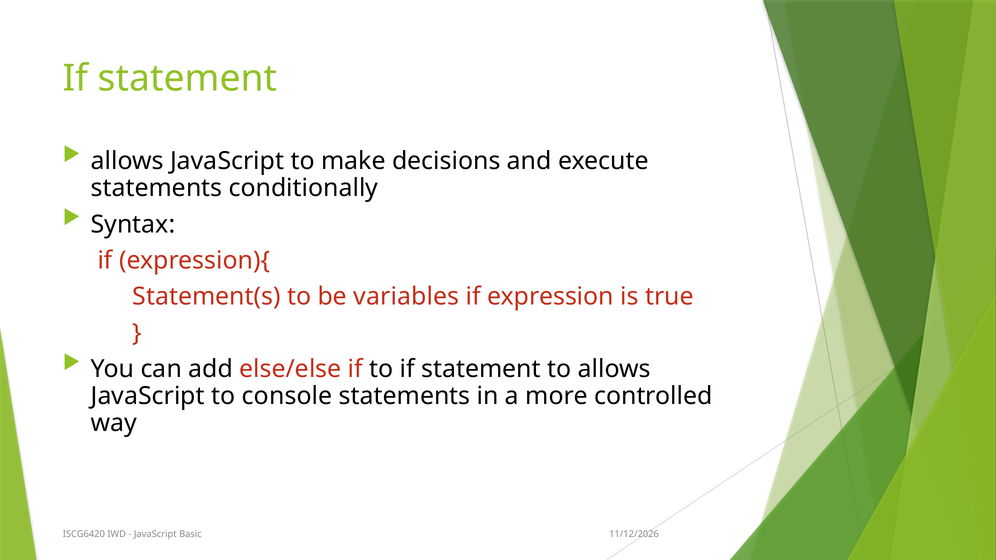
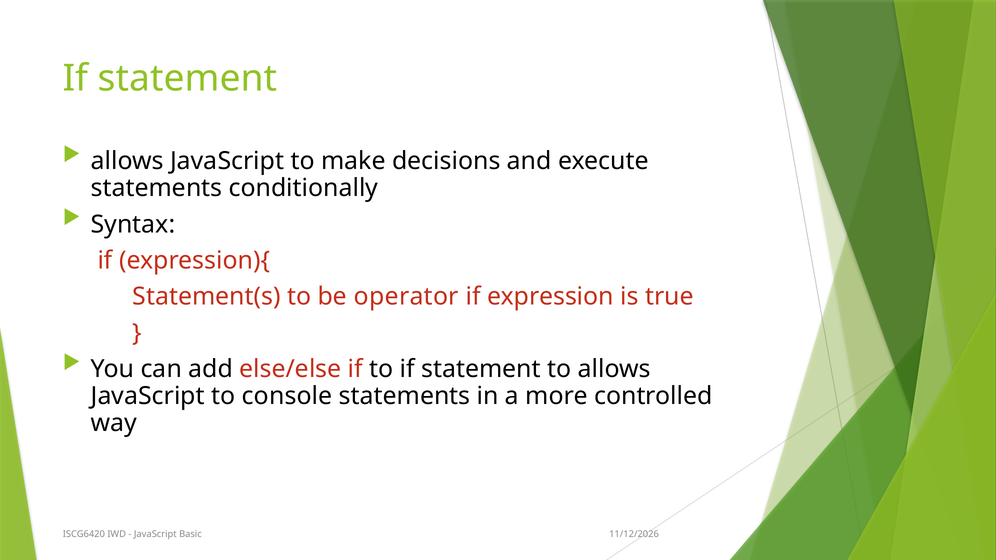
variables: variables -> operator (406, 297)
